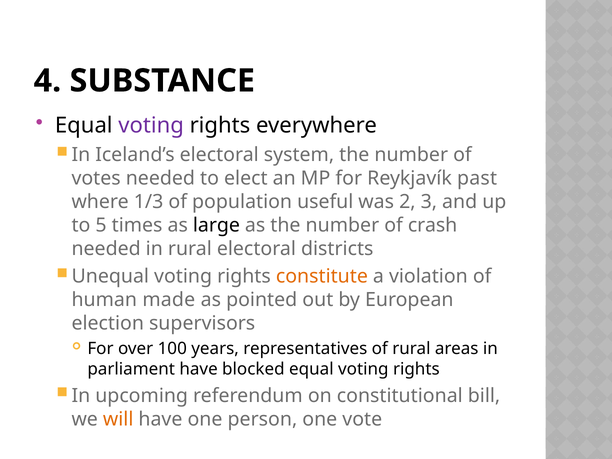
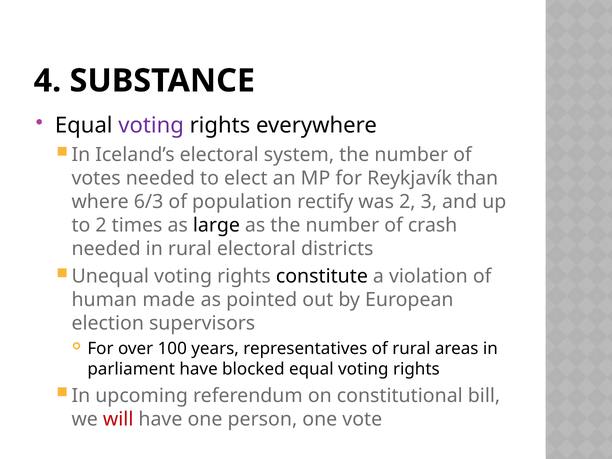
past: past -> than (477, 178)
1/3: 1/3 -> 6/3 (149, 202)
useful: useful -> rectify (325, 202)
to 5: 5 -> 2 (101, 225)
constitute colour: orange -> black (322, 277)
will colour: orange -> red (118, 419)
